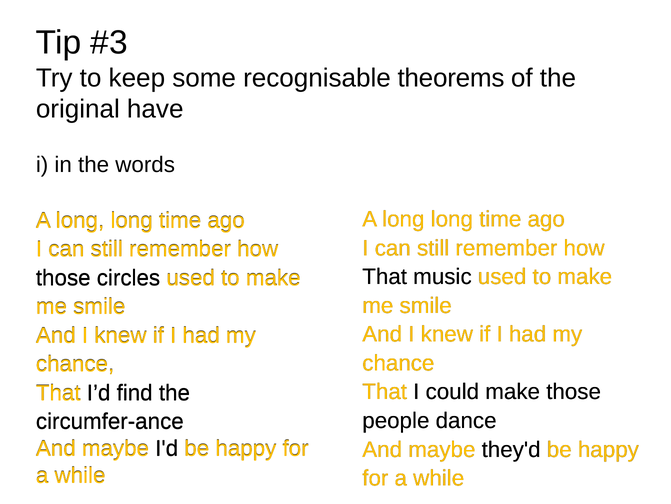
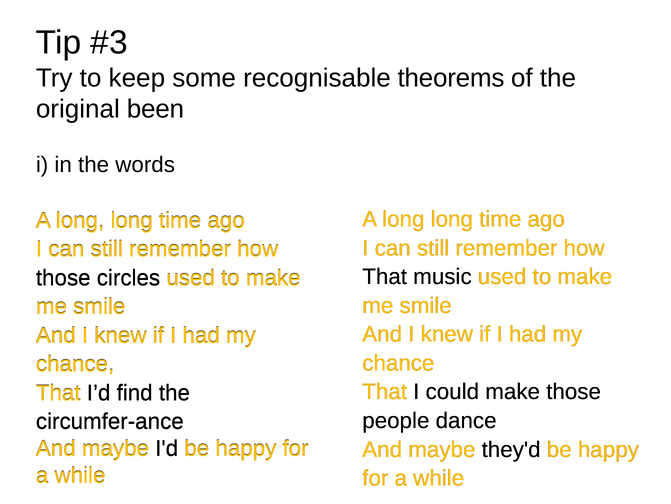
have: have -> been (155, 109)
